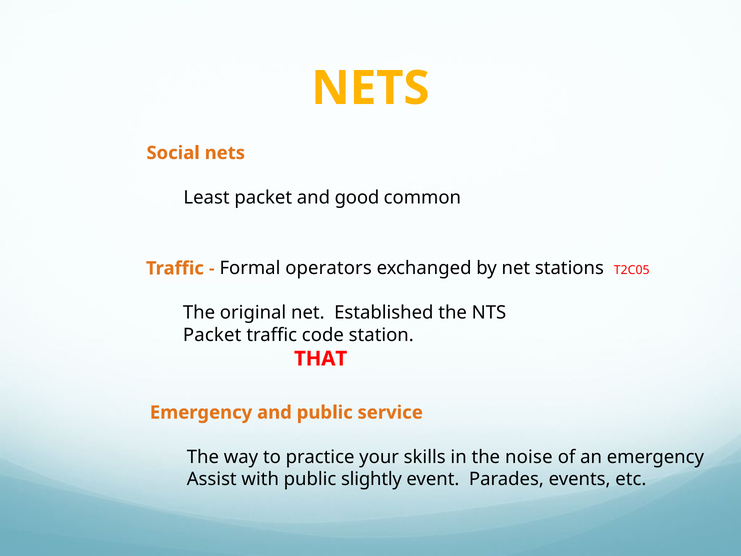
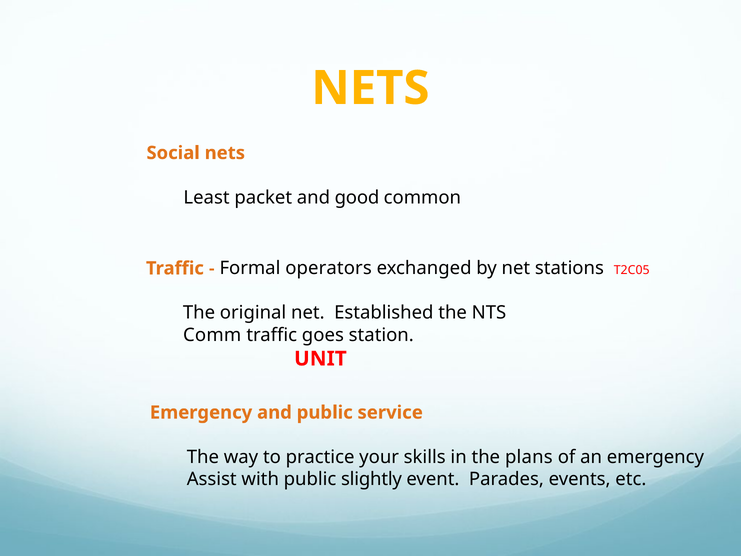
Packet: Packet -> Comm (212, 335)
code: code -> goes (323, 335)
THAT: THAT -> UNIT (320, 359)
noise: noise -> plans (529, 457)
